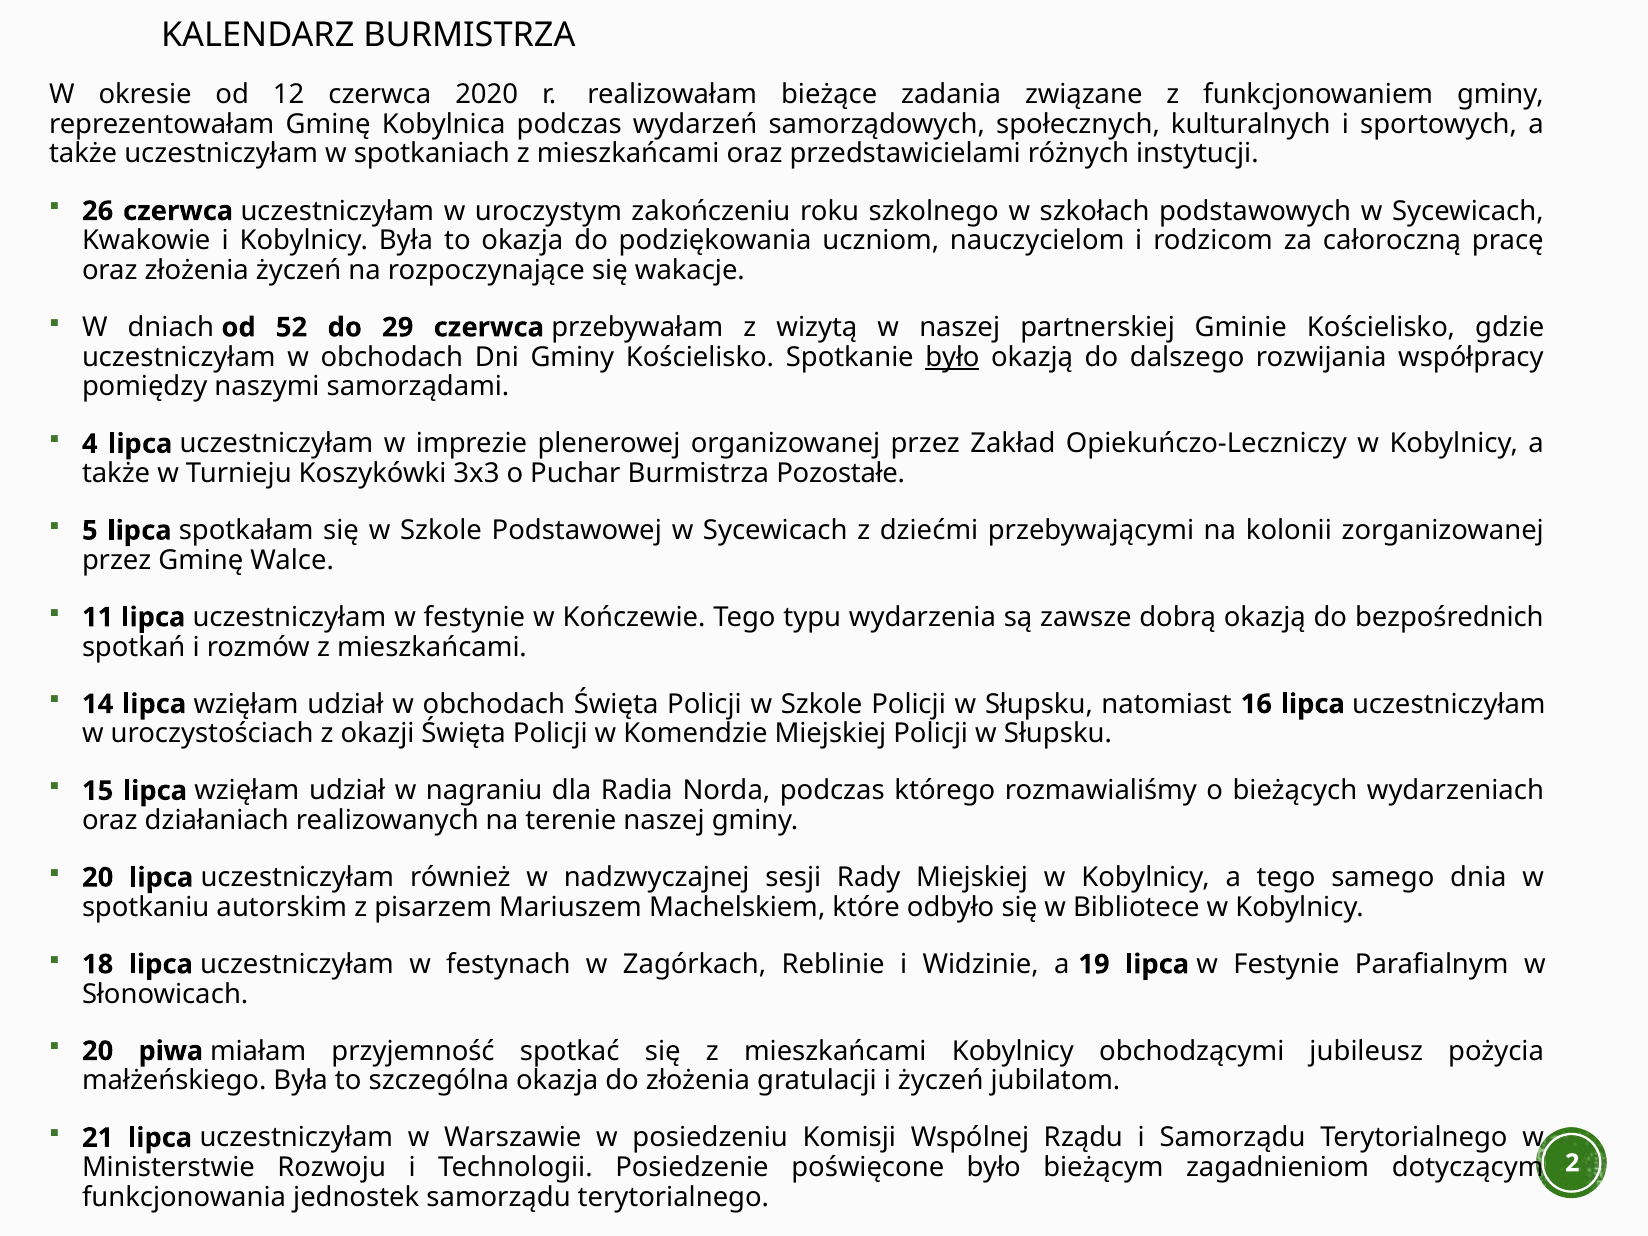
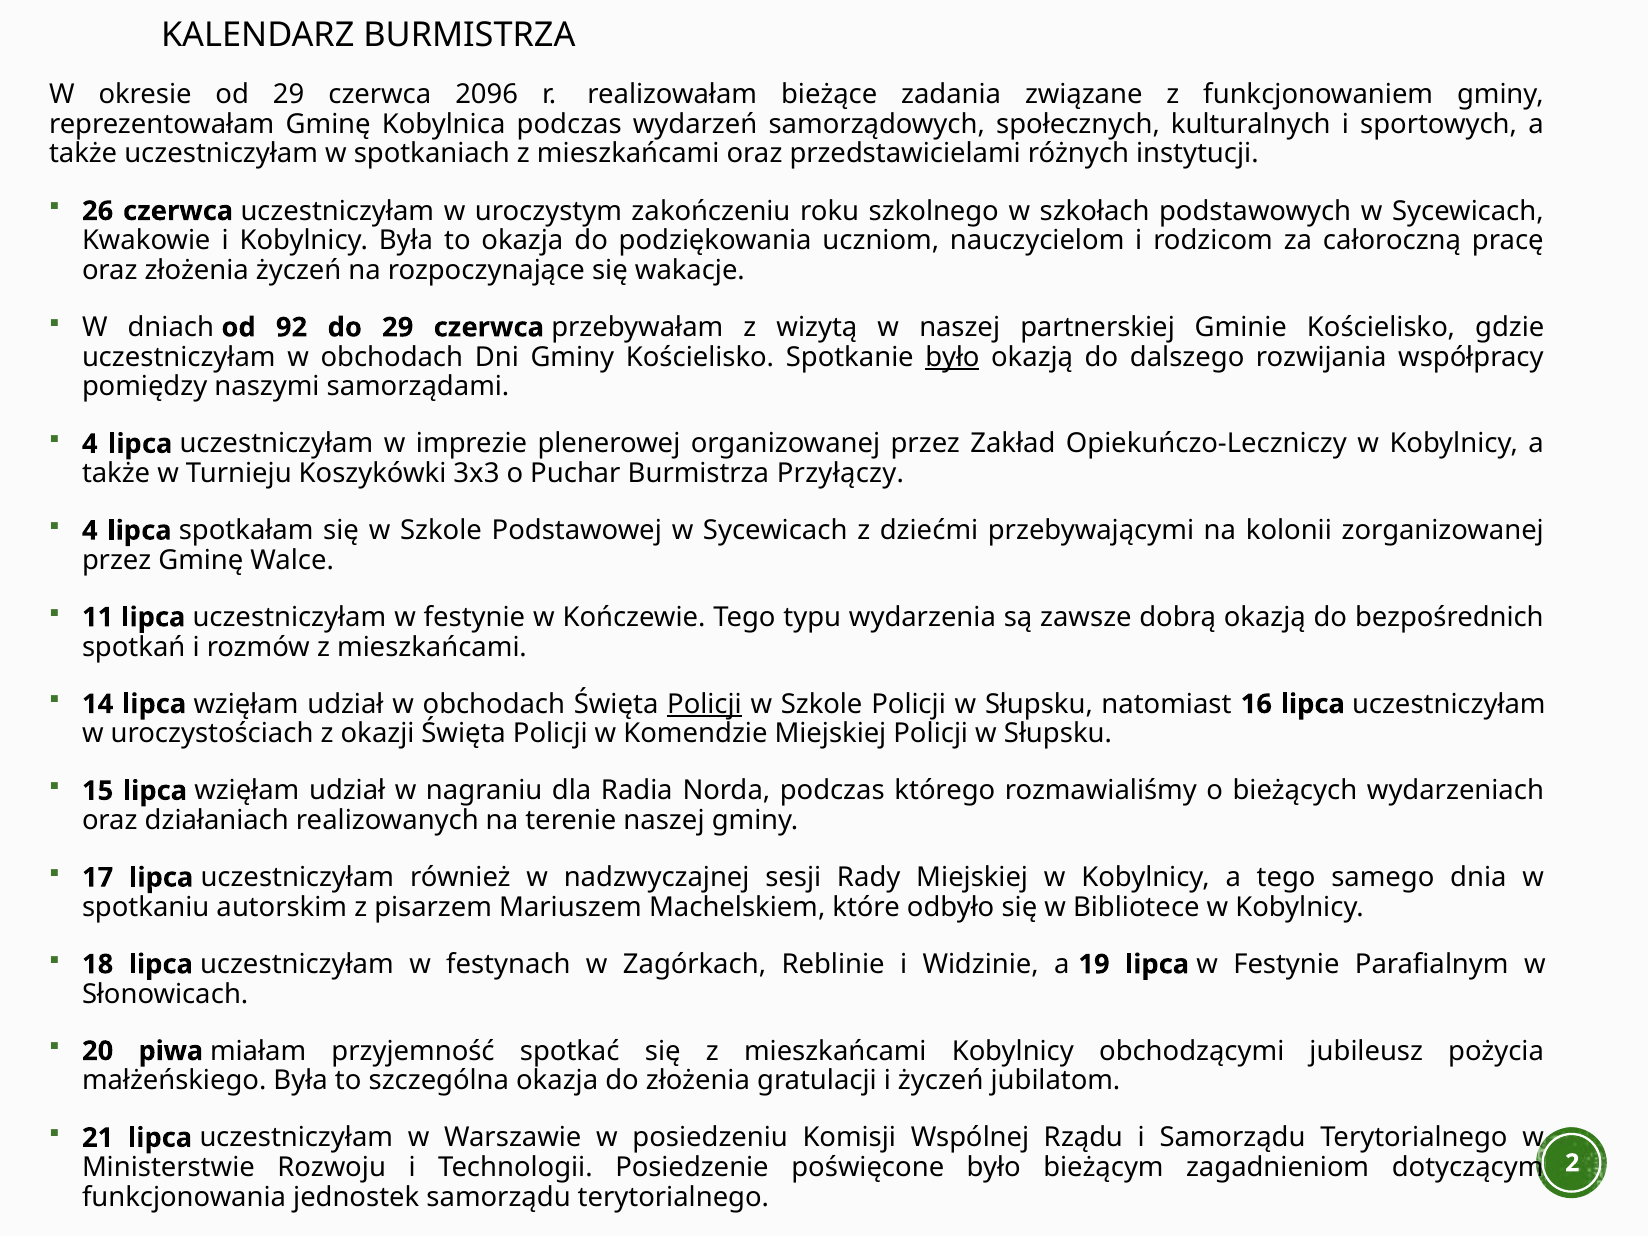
od 12: 12 -> 29 (289, 95)
2020: 2020 -> 2096 (487, 95)
52: 52 -> 92 (292, 327)
Pozostałe: Pozostałe -> Przyłączy (840, 473)
5: 5 -> 4 (90, 531)
Policji underline: none -> present (704, 704)
20: 20 -> 17 (98, 878)
